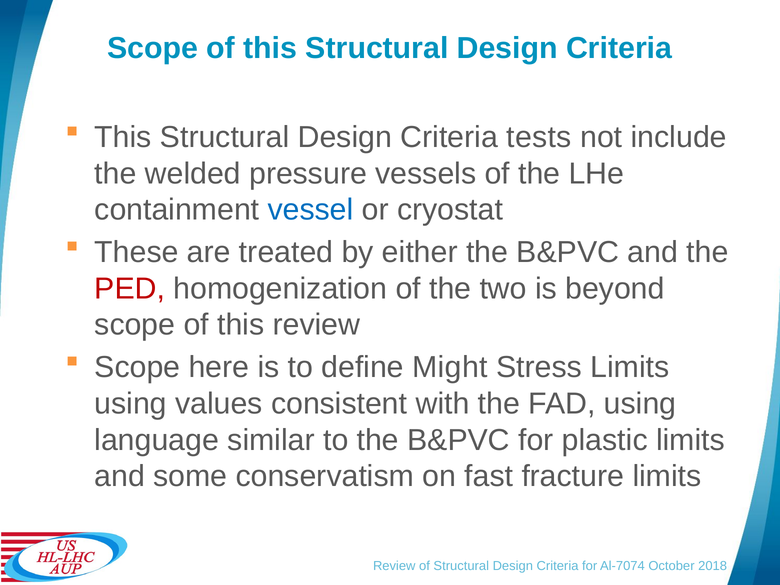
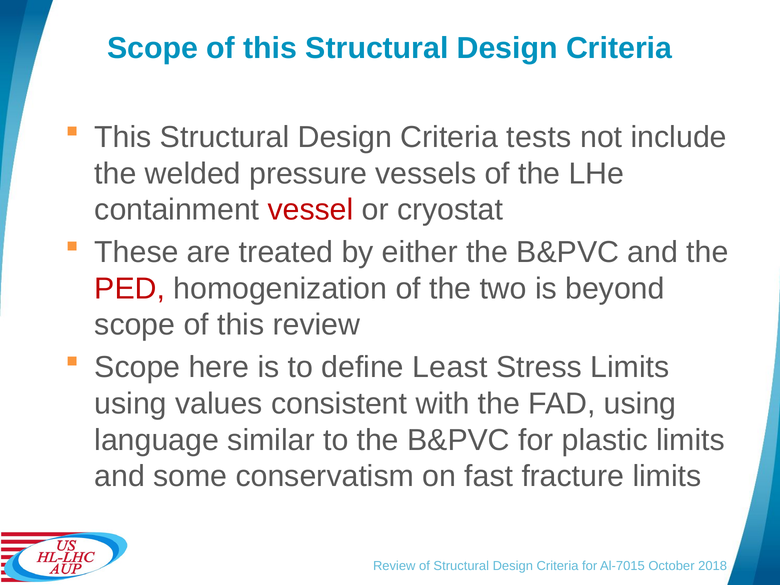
vessel colour: blue -> red (311, 210)
Might: Might -> Least (450, 367)
Al-7074: Al-7074 -> Al-7015 (622, 566)
